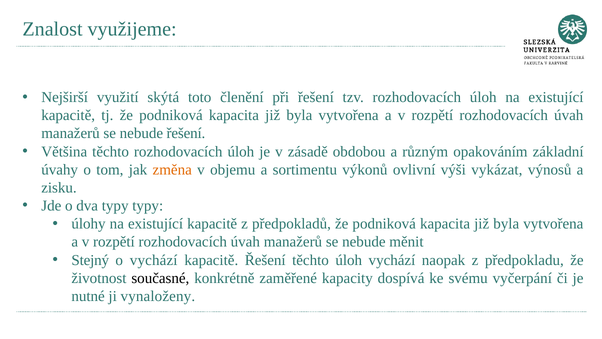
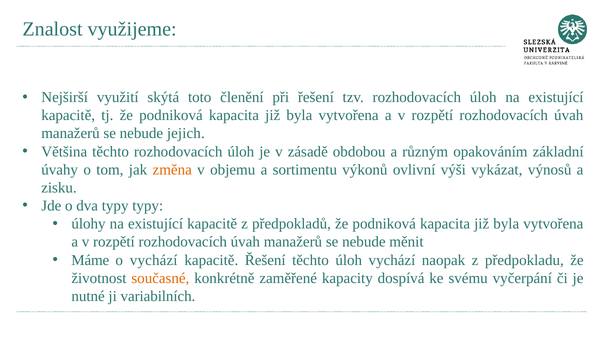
nebude řešení: řešení -> jejich (186, 133)
Stejný: Stejný -> Máme (90, 260)
současné colour: black -> orange (160, 278)
vynaloženy: vynaloženy -> variabilních (158, 296)
